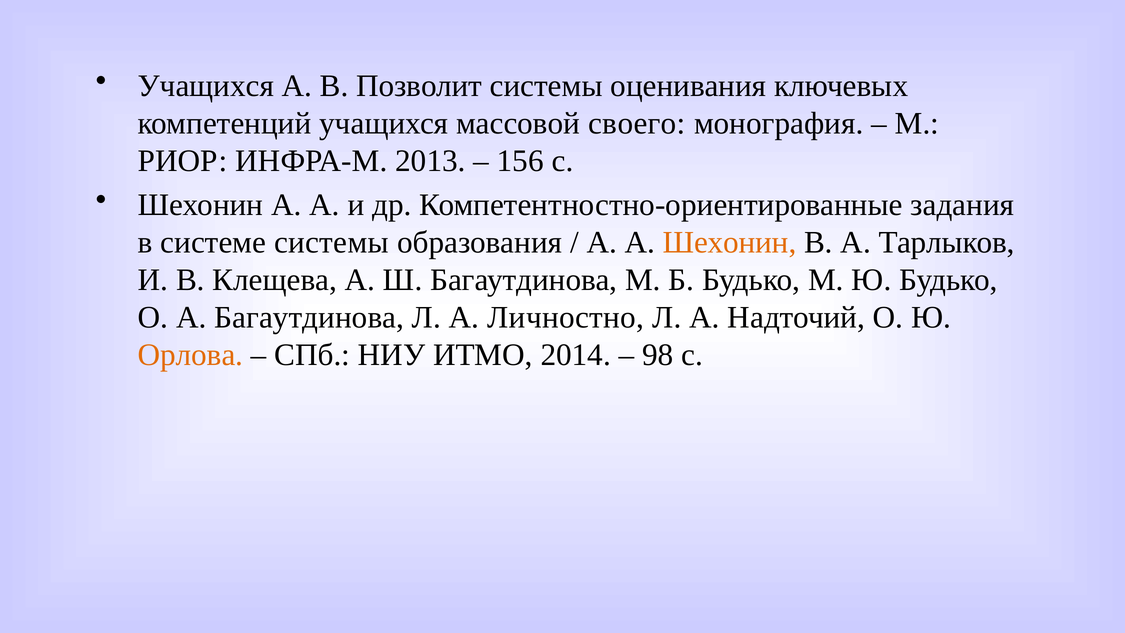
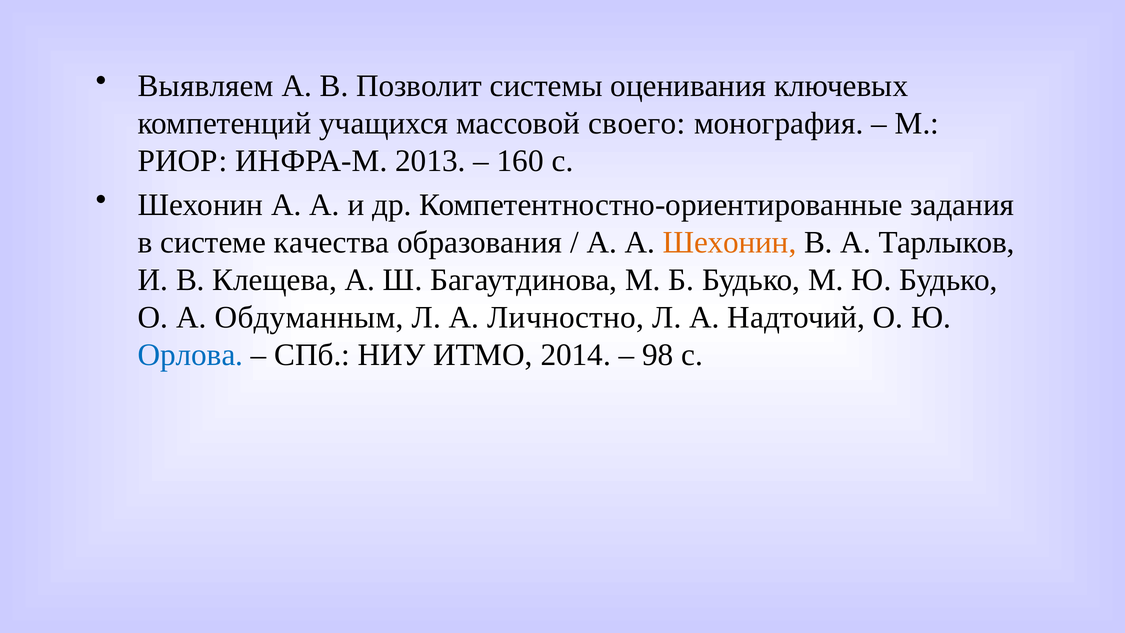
Учащихся: Учащихся -> Выявляем (206, 86)
156: 156 -> 160 (520, 161)
системе системы: системы -> качества (332, 242)
А Багаутдинова: Багаутдинова -> Обдуманным (309, 317)
Орлова colour: orange -> blue (190, 355)
